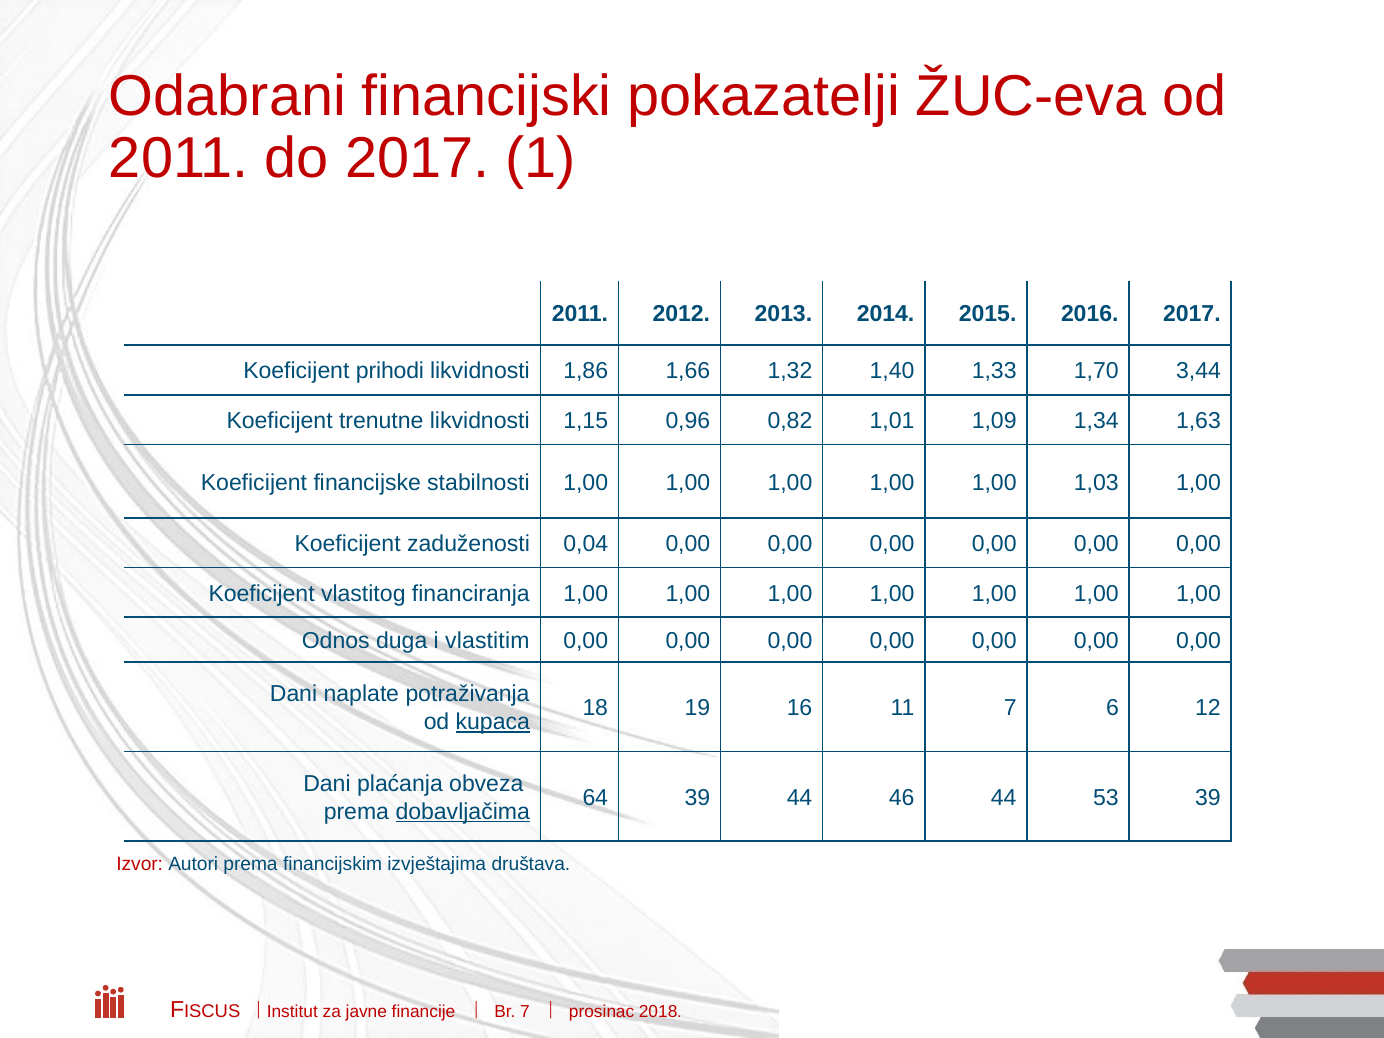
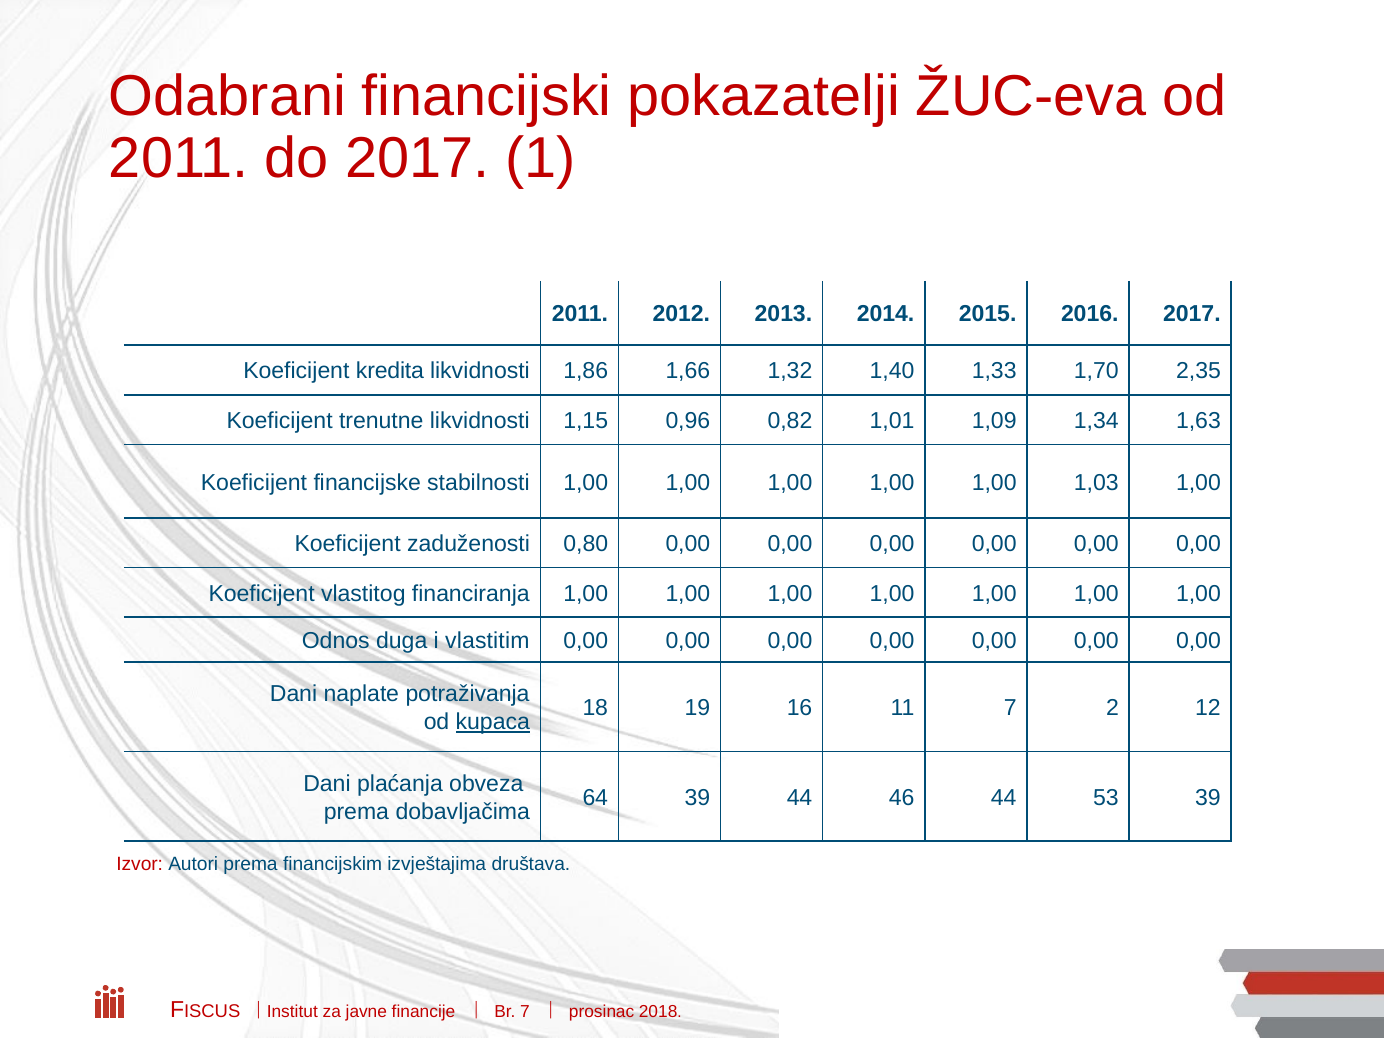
prihodi: prihodi -> kredita (390, 371)
3,44: 3,44 -> 2,35 (1198, 371)
0,04: 0,04 -> 0,80 (586, 544)
6: 6 -> 2 (1112, 708)
dobavljačima underline: present -> none (463, 811)
